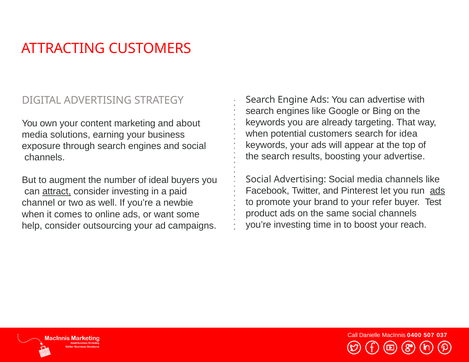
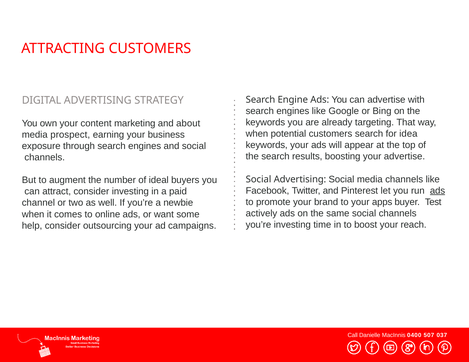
solutions: solutions -> prospect (70, 135)
attract underline: present -> none (57, 192)
refer: refer -> apps (382, 202)
product: product -> actively (261, 214)
